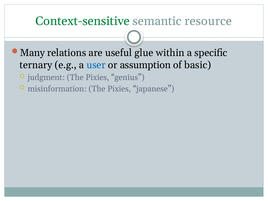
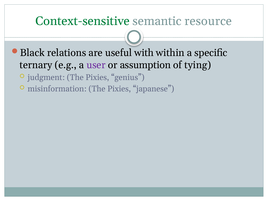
Many: Many -> Black (32, 53)
glue: glue -> with (144, 53)
user colour: blue -> purple (96, 65)
basic: basic -> tying (198, 65)
